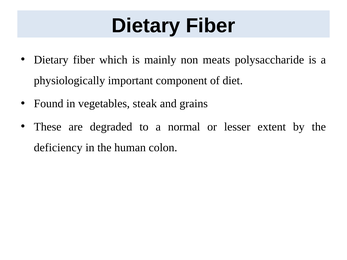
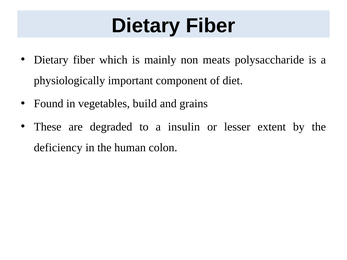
steak: steak -> build (145, 104)
normal: normal -> insulin (184, 127)
